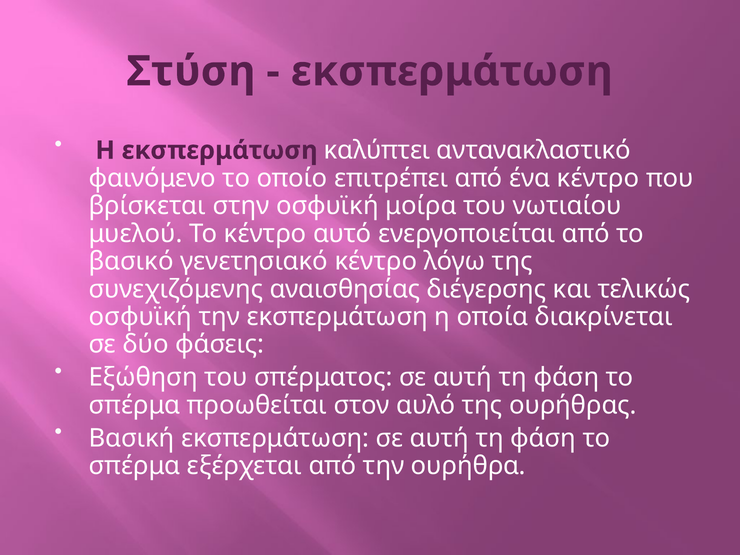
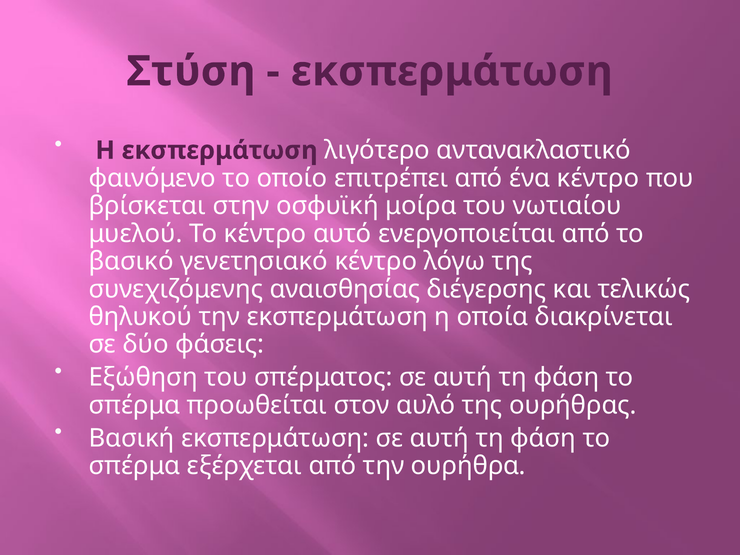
καλύπτει: καλύπτει -> λιγότερο (377, 150)
οσφυϊκή: οσφυϊκή -> θηλυκού (140, 317)
